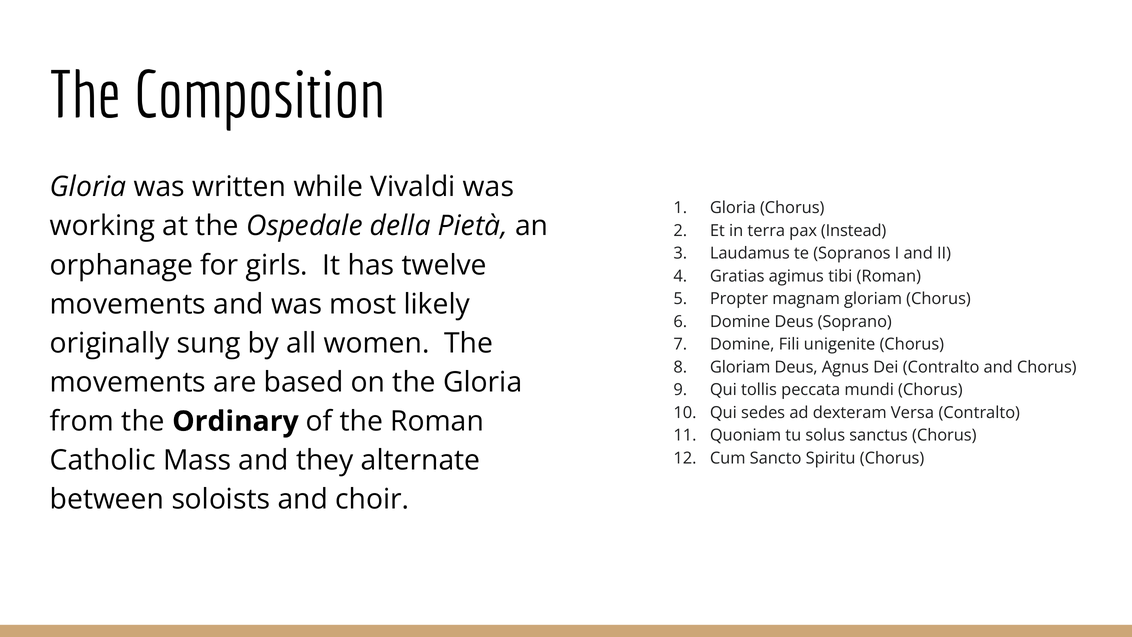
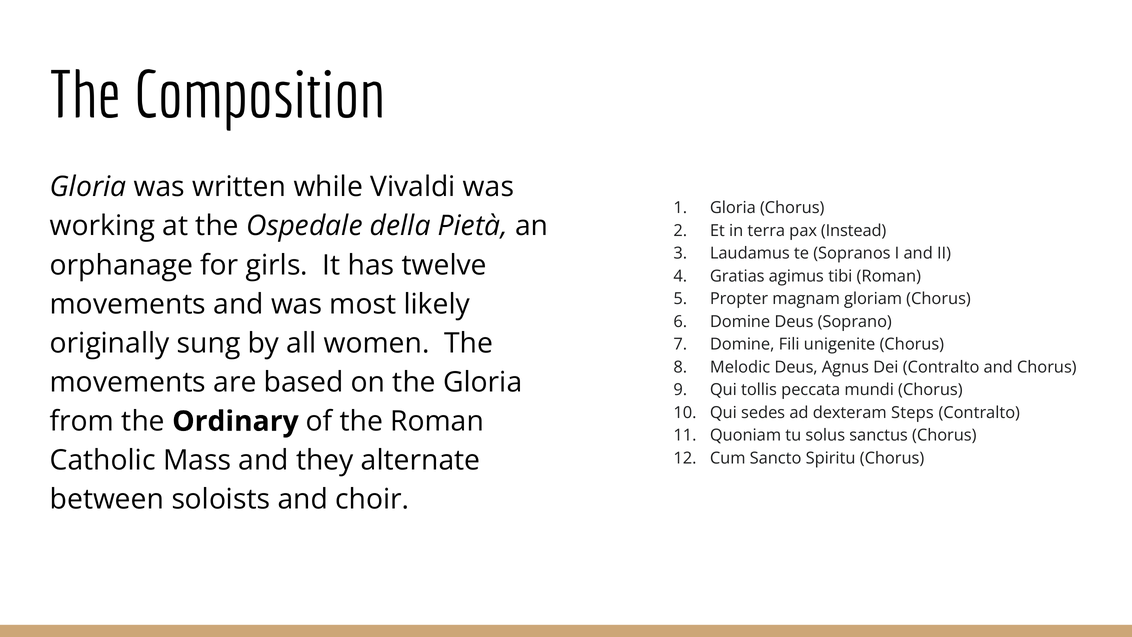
Gloriam: Gloriam -> Melodic (740, 367)
Versa: Versa -> Steps (912, 412)
